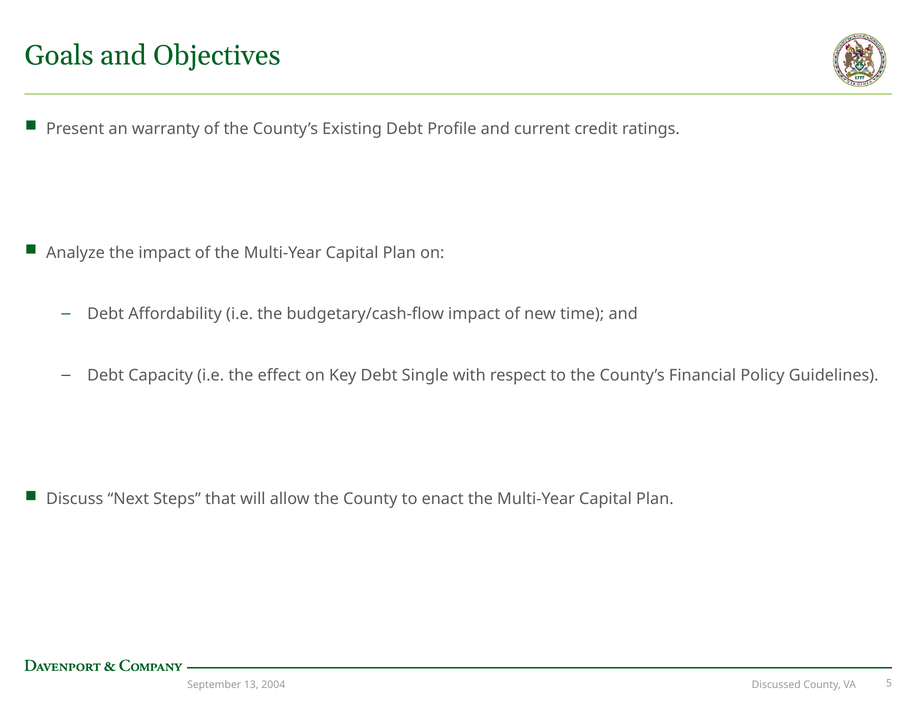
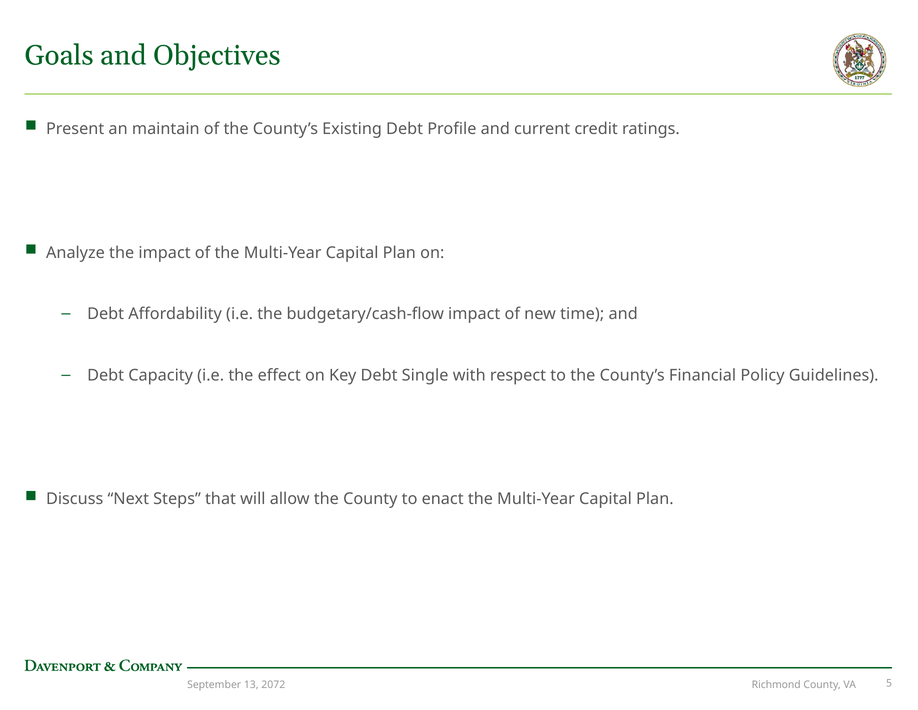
warranty: warranty -> maintain (166, 129)
2004: 2004 -> 2072 (273, 684)
Discussed: Discussed -> Richmond (776, 684)
